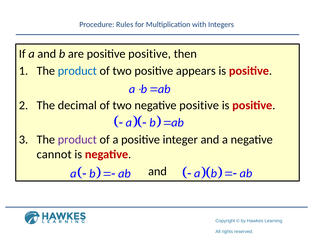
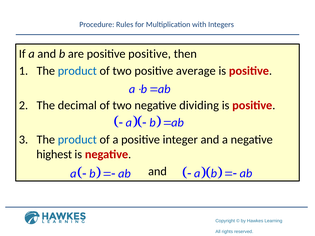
appears: appears -> average (196, 71)
negative positive: positive -> dividing (199, 105)
product colour: purple -> blue (77, 140)
cannot: cannot -> highest (54, 154)
